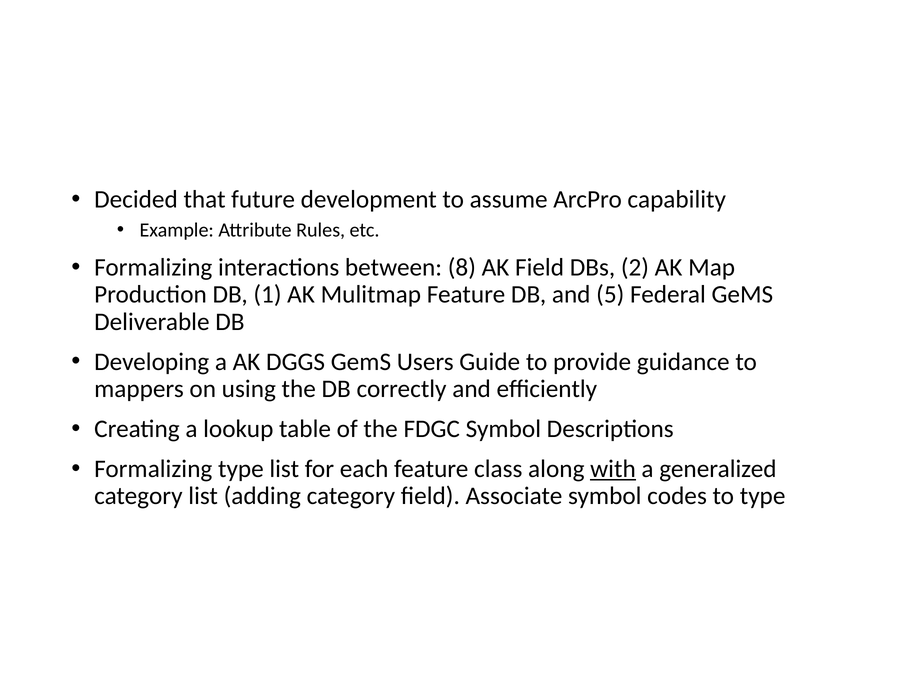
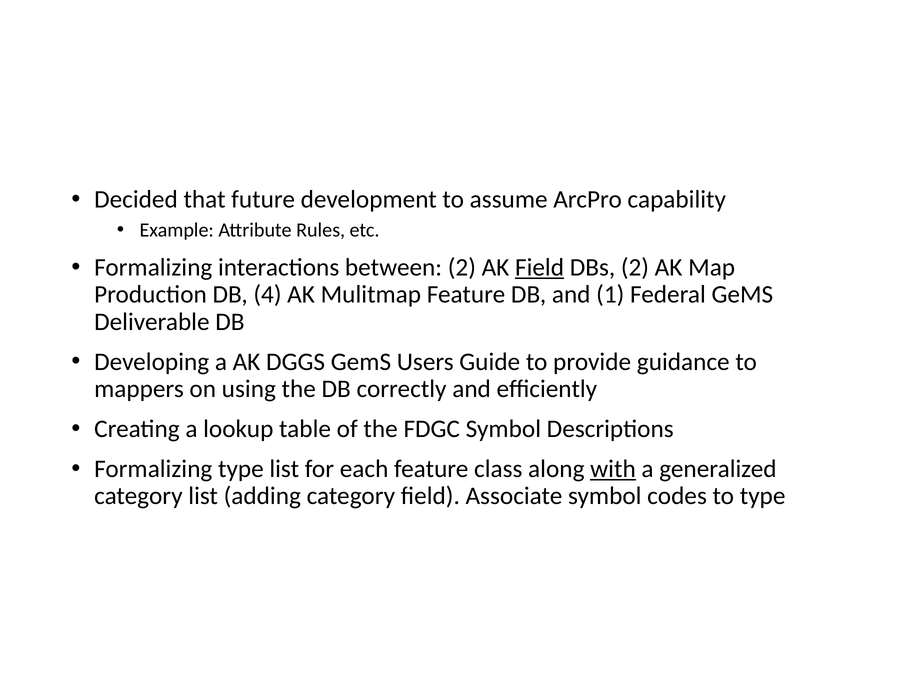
between 8: 8 -> 2 (462, 267)
Field underline: none -> present (540, 267)
1: 1 -> 4 (268, 295)
5: 5 -> 1 (610, 295)
